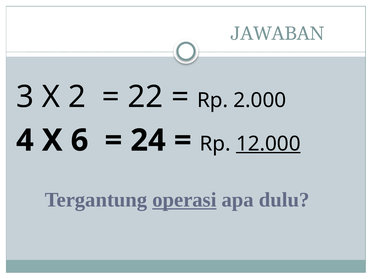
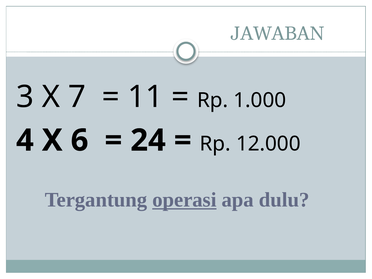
2: 2 -> 7 (77, 97)
22: 22 -> 11 (145, 97)
2.000: 2.000 -> 1.000 (260, 100)
12.000 underline: present -> none (268, 144)
